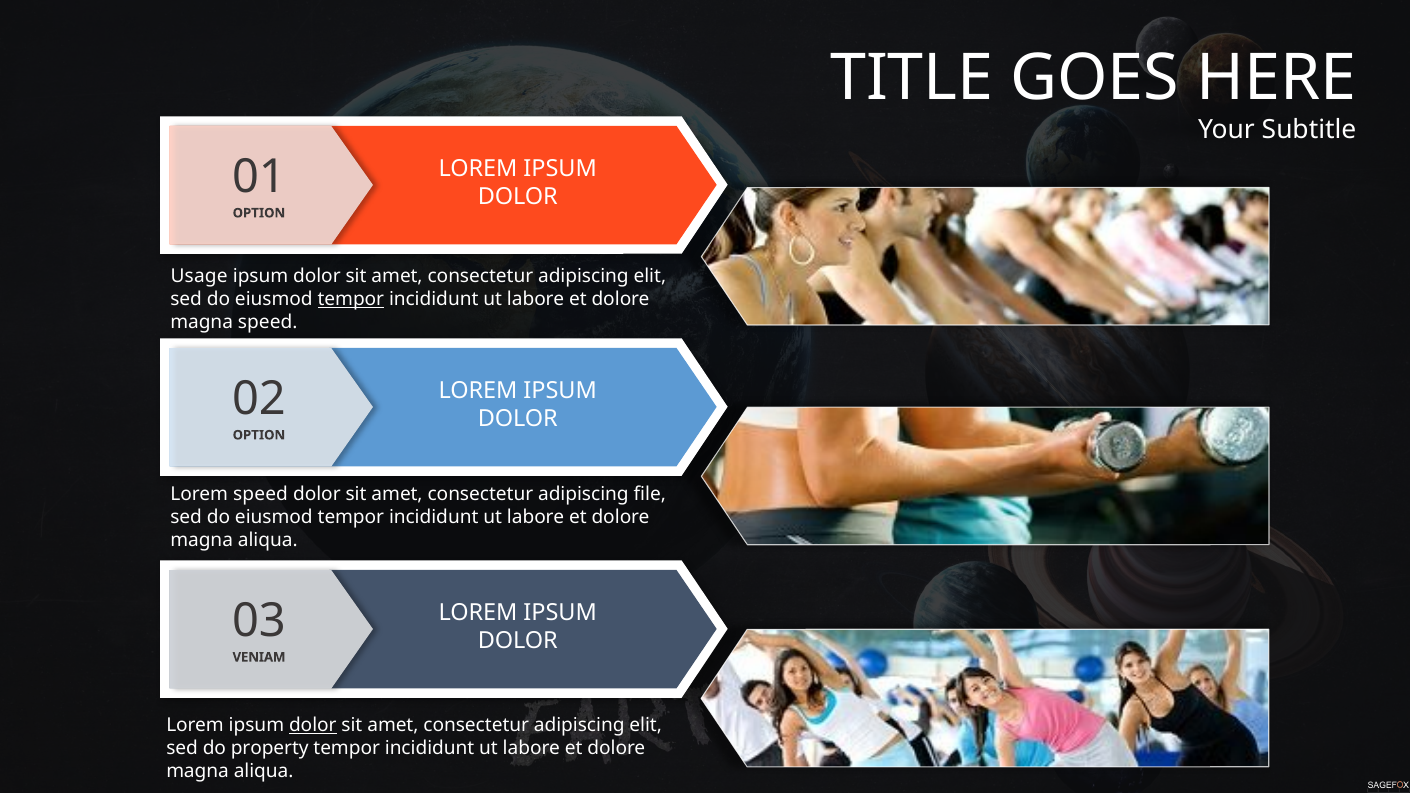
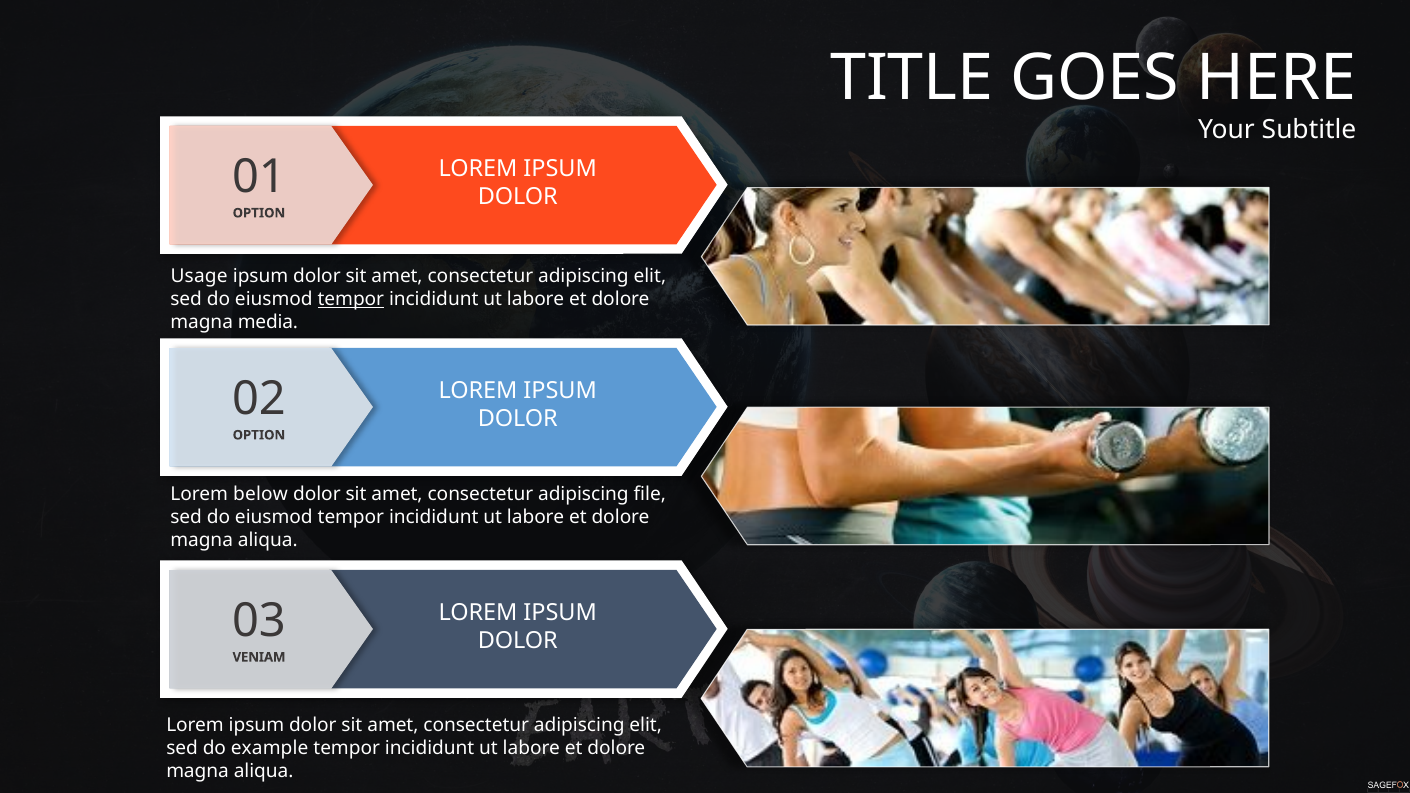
magna speed: speed -> media (268, 322)
Lorem speed: speed -> below (261, 494)
dolor underline: present -> none (313, 725)
property: property -> example (270, 748)
